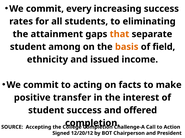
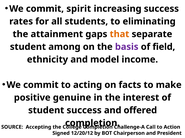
every: every -> spirit (79, 9)
basis colour: orange -> purple (127, 47)
issued: issued -> model (105, 60)
transfer: transfer -> genuine (72, 98)
